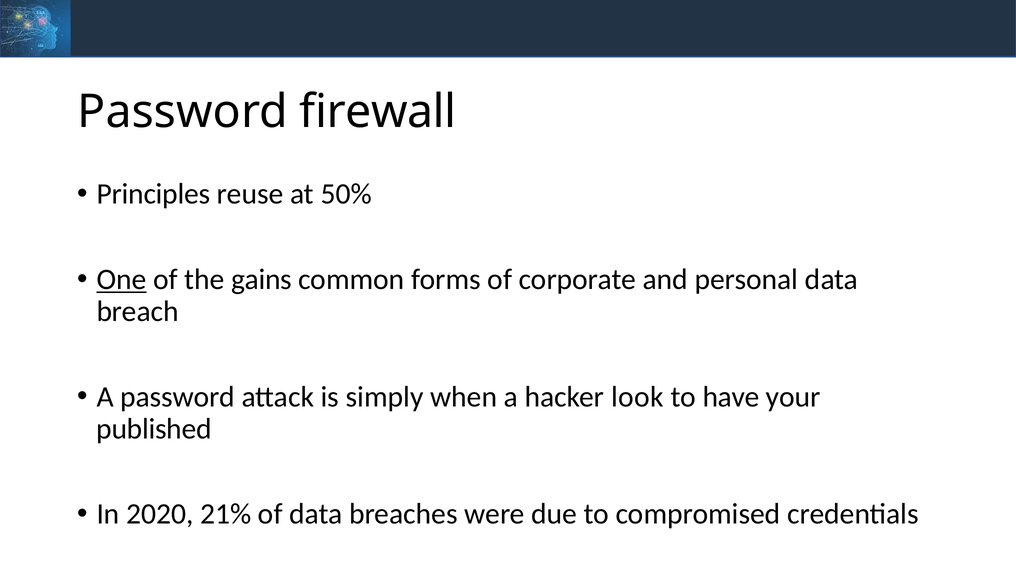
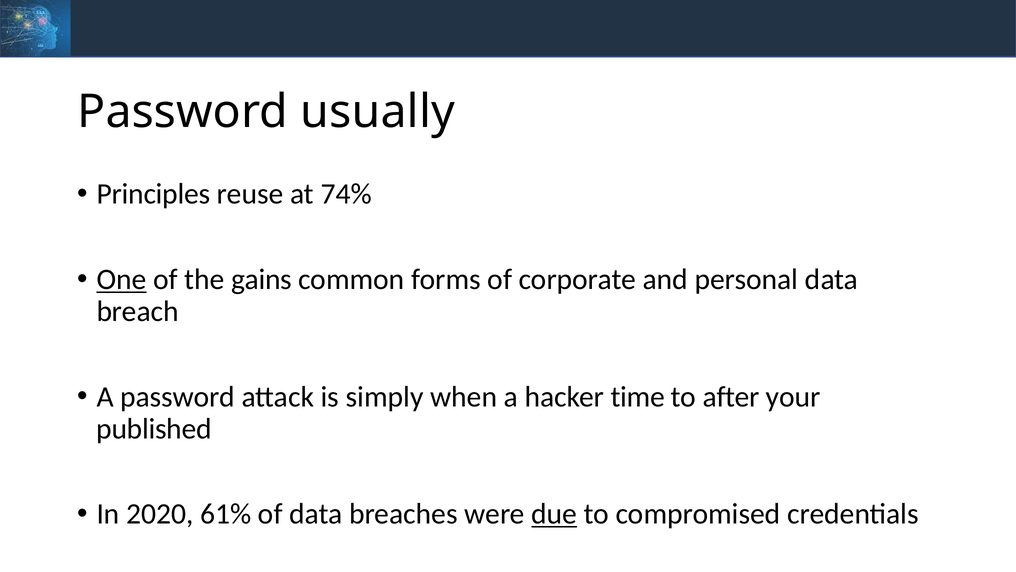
firewall: firewall -> usually (378, 112)
50%: 50% -> 74% (346, 194)
look: look -> time (638, 396)
have: have -> after (731, 396)
21%: 21% -> 61% (226, 514)
due underline: none -> present (554, 514)
